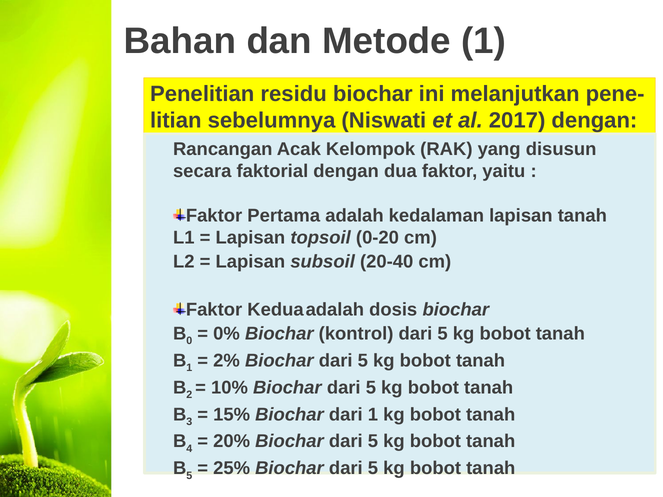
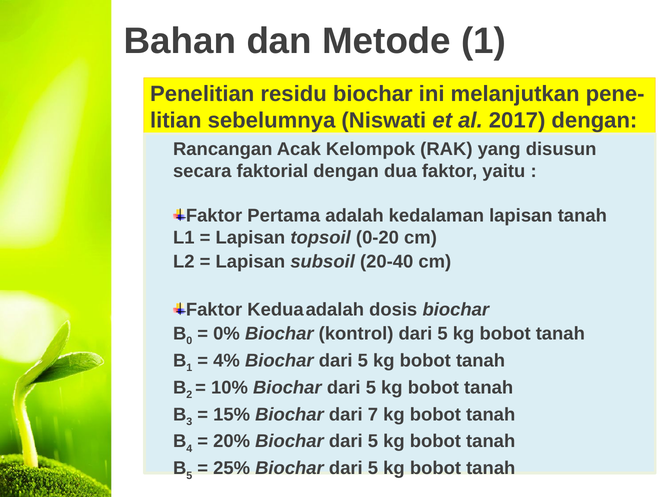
2%: 2% -> 4% (226, 361)
dari 1: 1 -> 7 (373, 415)
